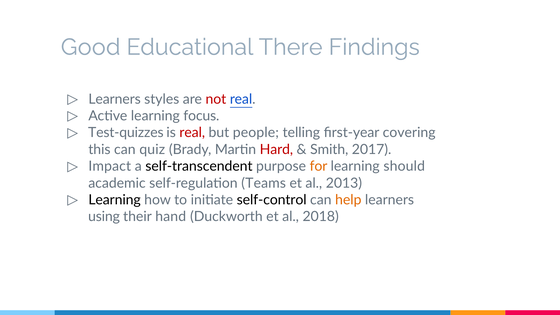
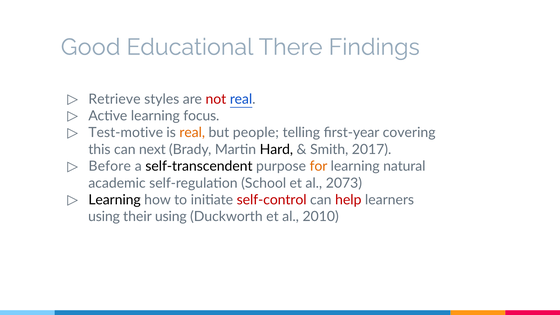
Learners: Learners -> Retrieve (114, 99)
Test-quizzes: Test-quizzes -> Test-motive (126, 133)
real colour: red -> orange (192, 133)
quiz: quiz -> next (152, 150)
Hard colour: red -> black (276, 150)
Impact: Impact -> Before (110, 166)
should: should -> natural (404, 166)
Teams: Teams -> School (264, 183)
2013: 2013 -> 2073 (344, 183)
self-control colour: black -> red (272, 200)
help colour: orange -> red (348, 200)
their hand: hand -> using (171, 217)
2018: 2018 -> 2010 (321, 217)
